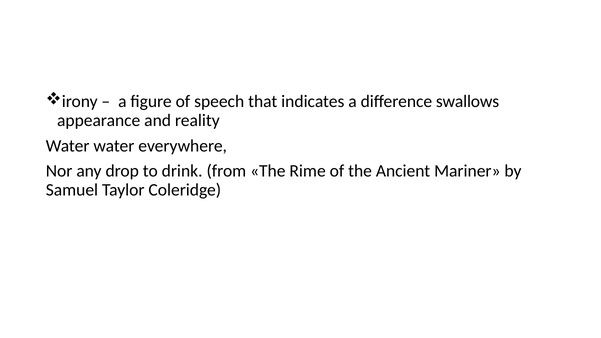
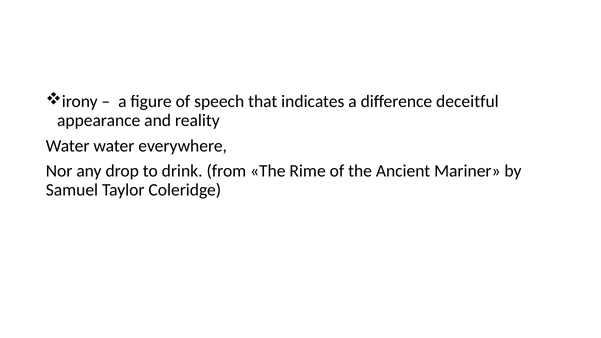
swallows: swallows -> deceitful (467, 102)
